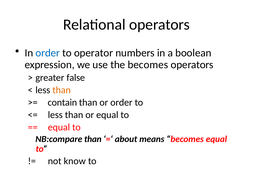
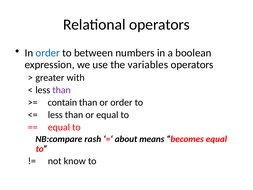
operator: operator -> between (94, 53)
the becomes: becomes -> variables (148, 65)
false: false -> with (76, 77)
than colour: orange -> purple (62, 90)
NB:compare than: than -> rash (93, 139)
